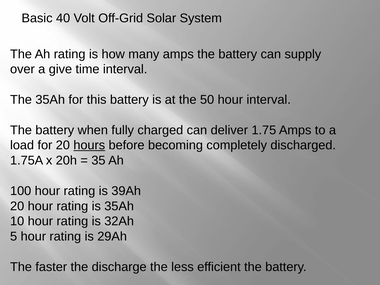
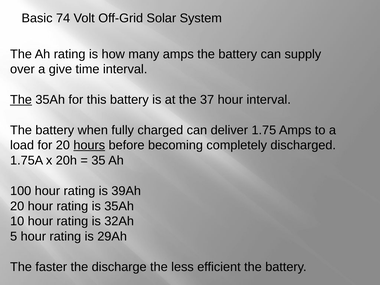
40: 40 -> 74 (63, 18)
The underline: none -> present (21, 100)
50: 50 -> 37 (207, 100)
